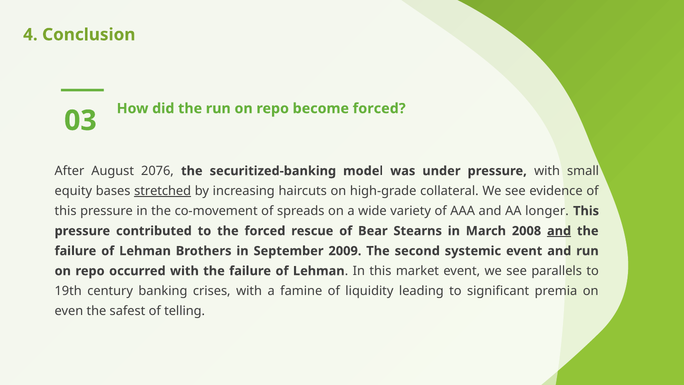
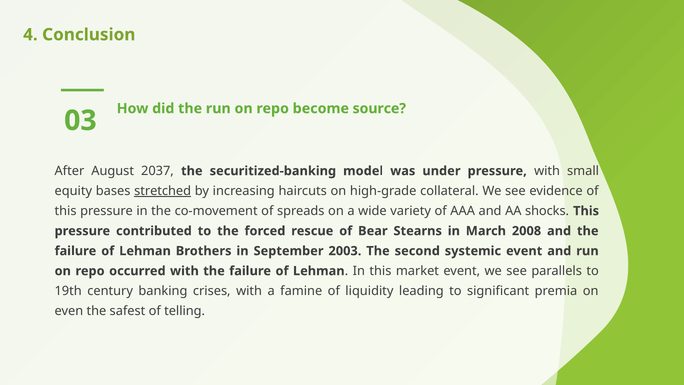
become forced: forced -> source (379, 108)
2076: 2076 -> 2037 (157, 171)
longer: longer -> shocks (547, 211)
and underline: present -> none (559, 231)
2009: 2009 -> 2003 (345, 251)
